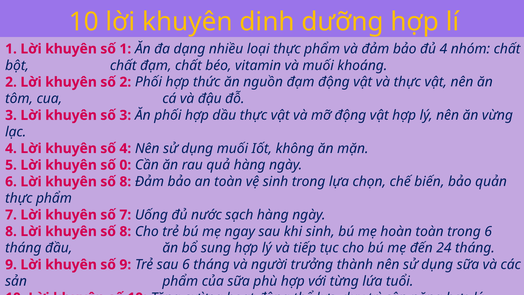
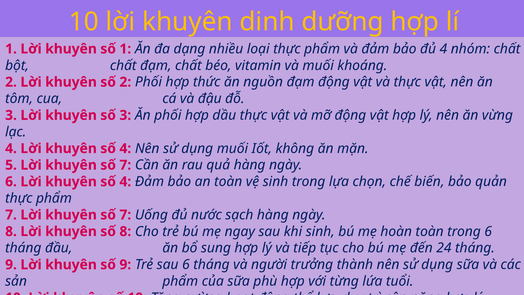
0: 0 -> 7 (125, 165)
8: 8 -> 4 (125, 182)
